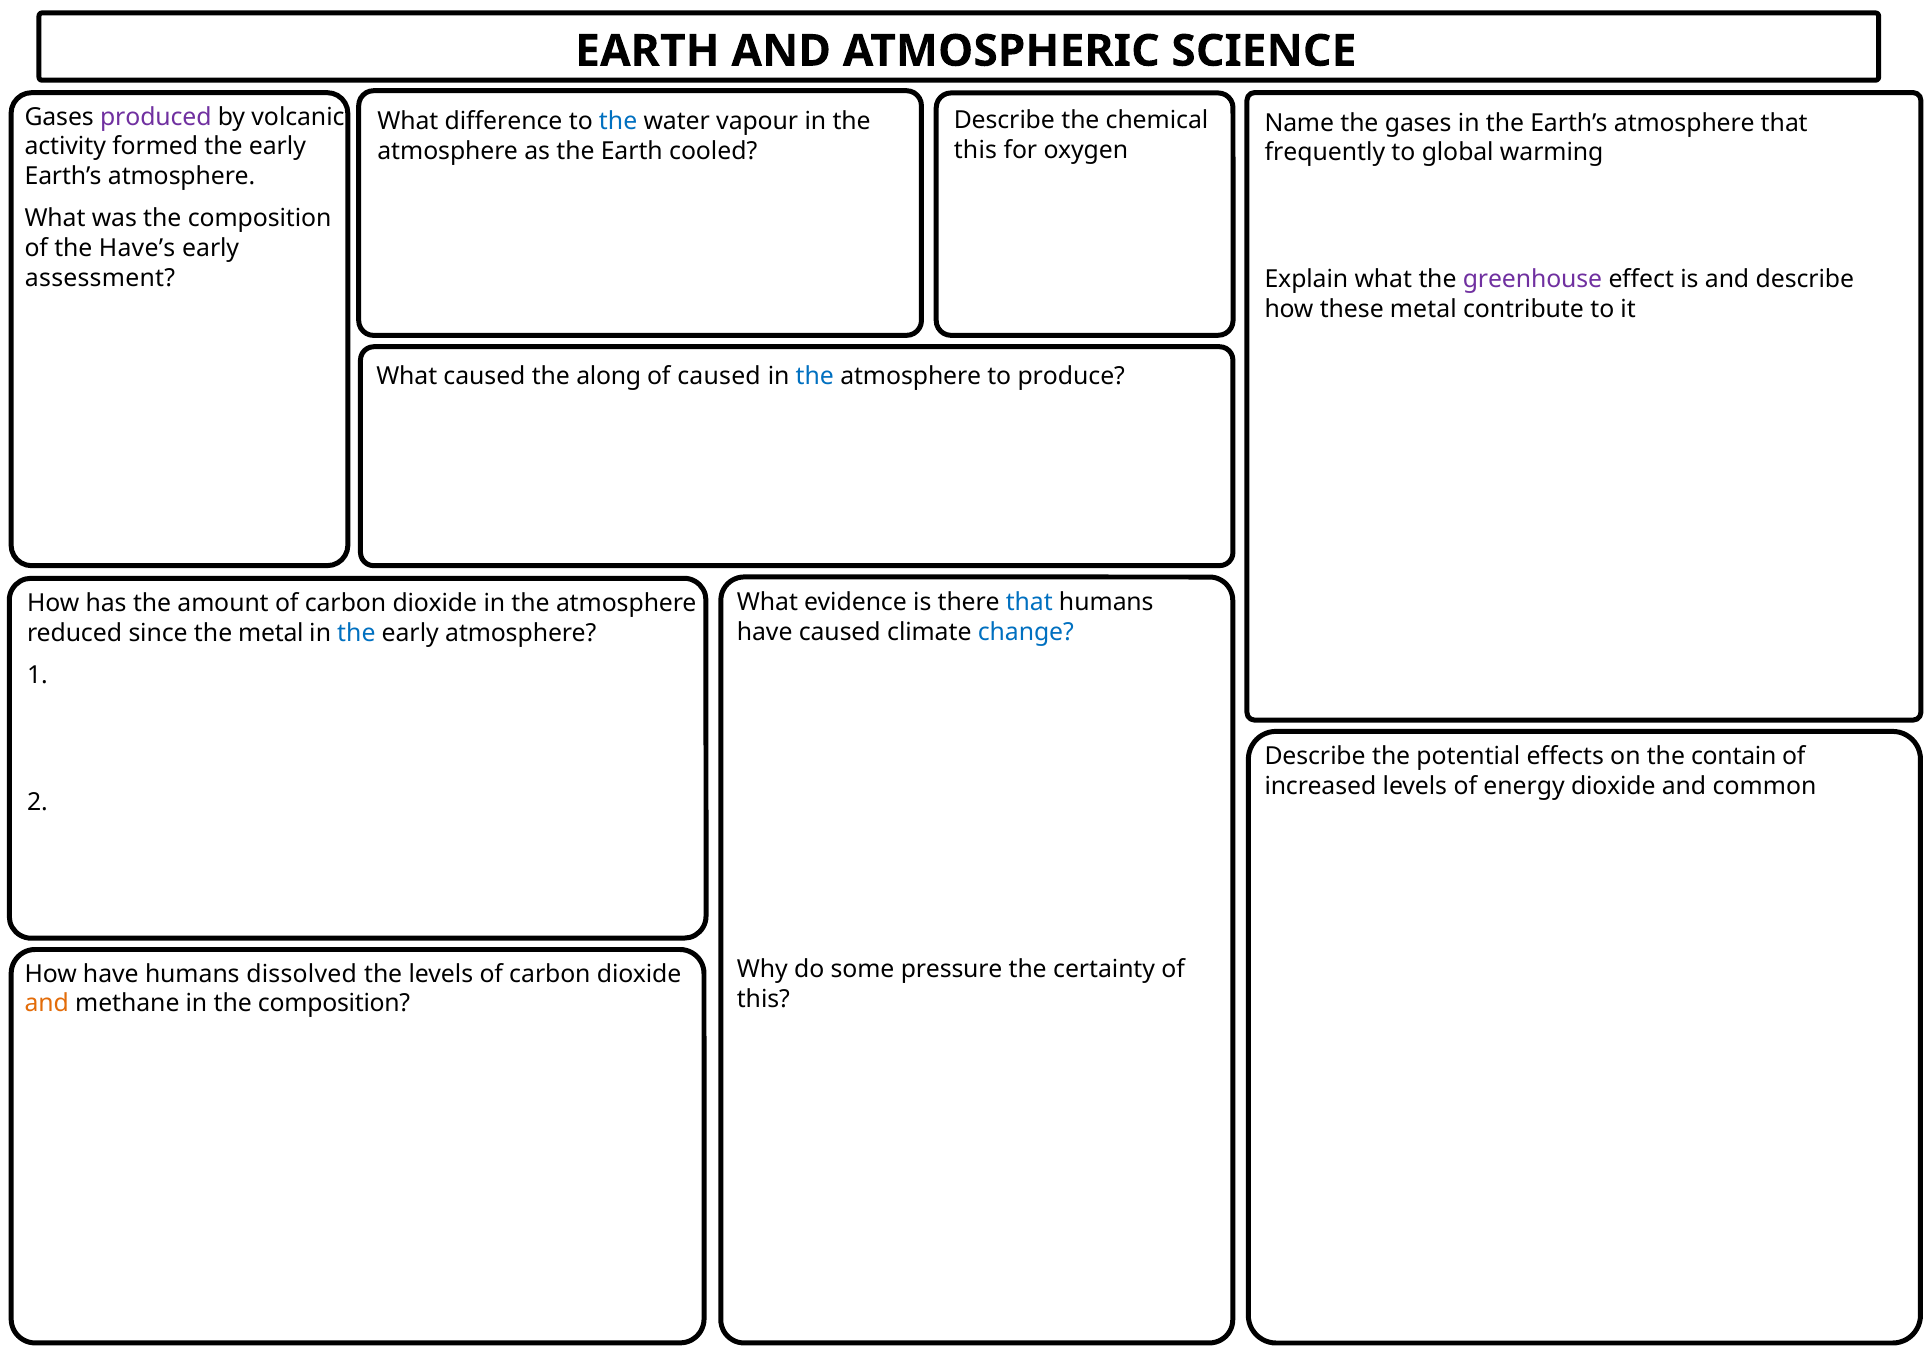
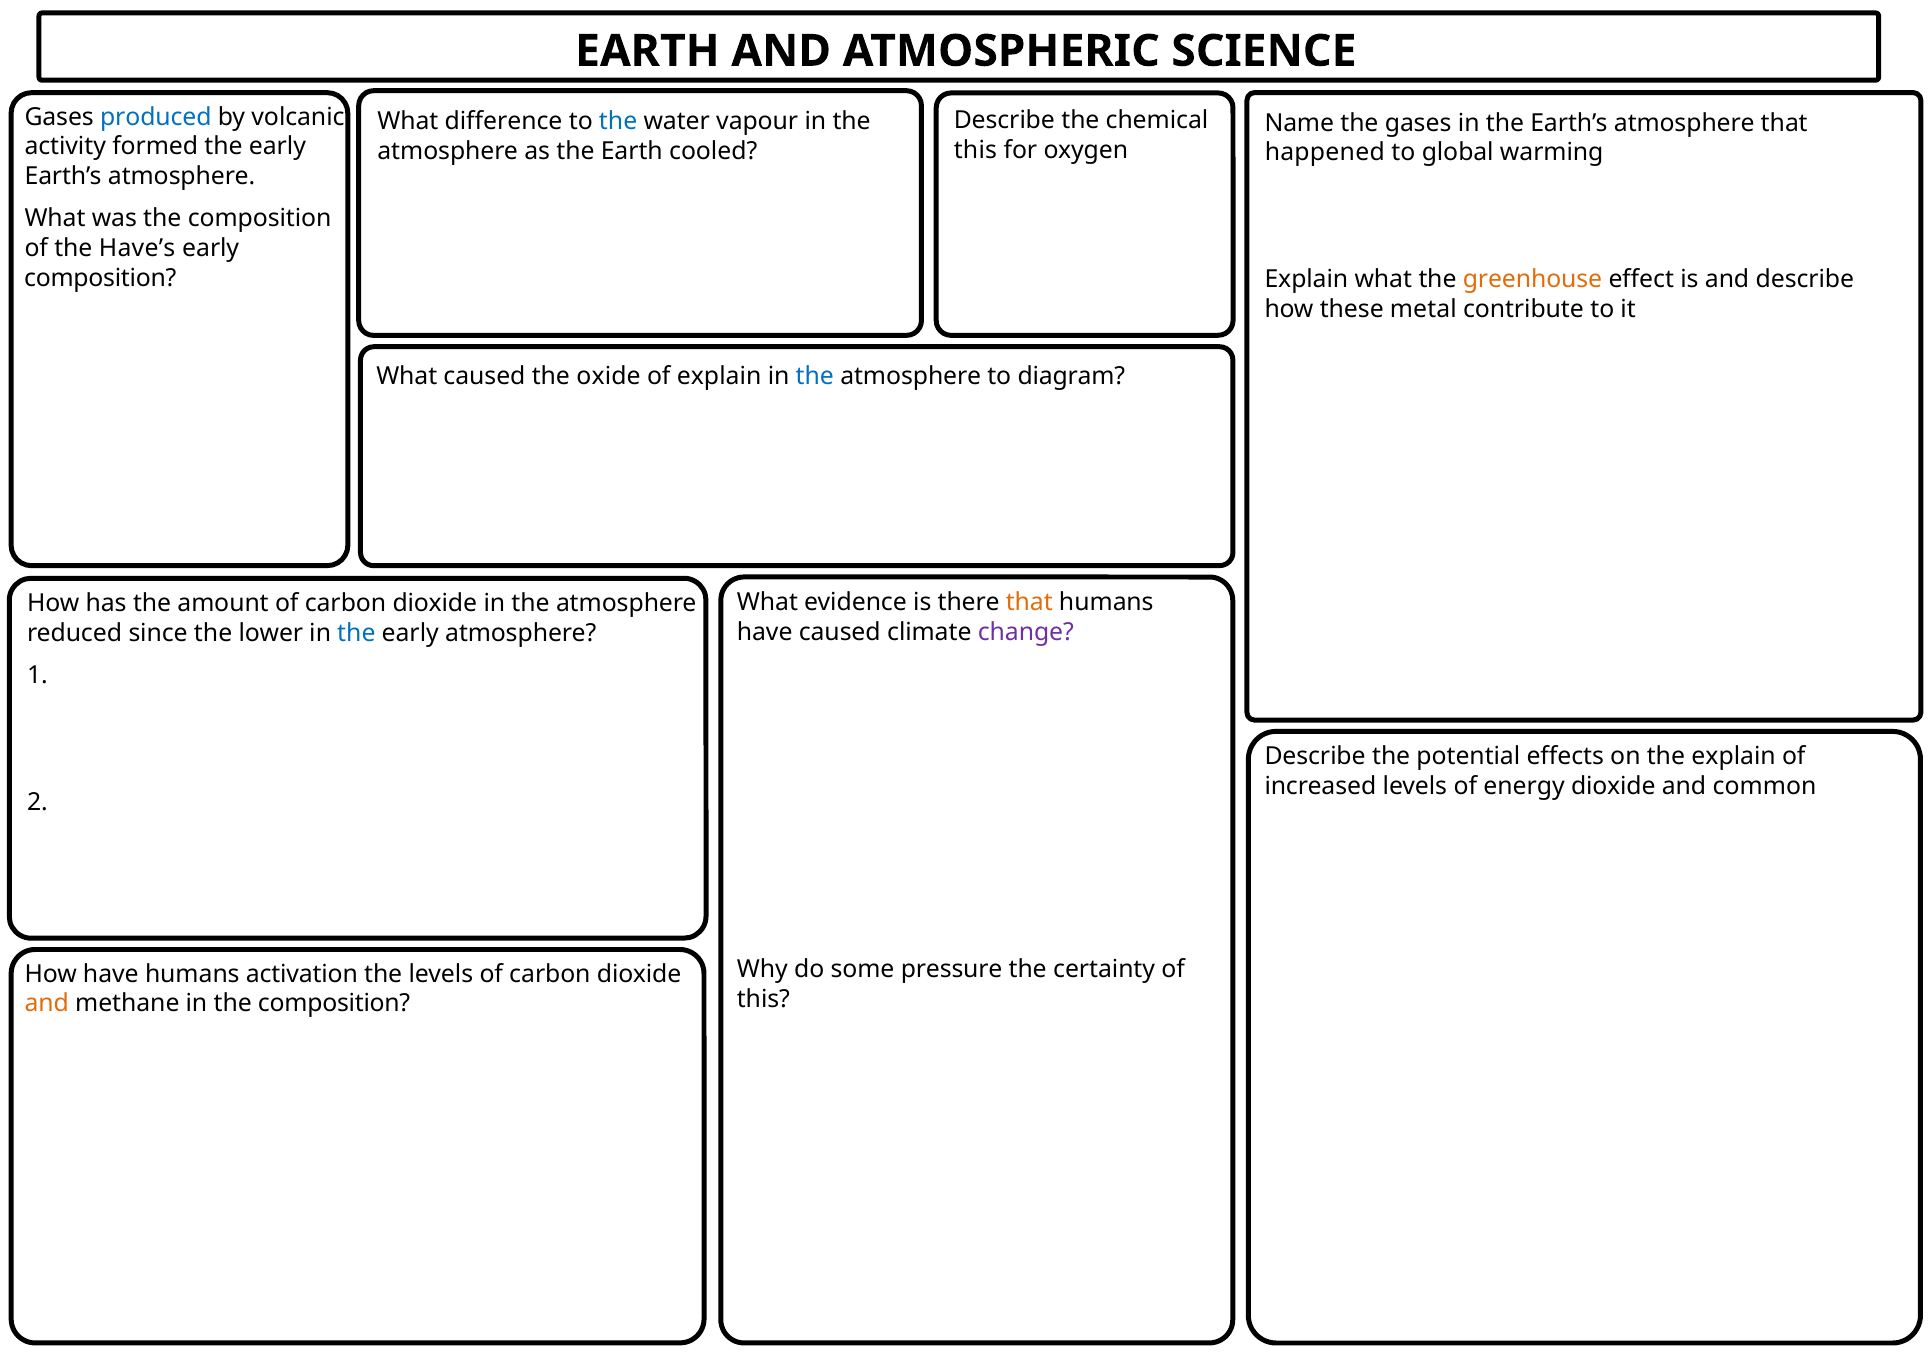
produced colour: purple -> blue (156, 117)
frequently: frequently -> happened (1325, 153)
assessment: assessment -> composition (100, 278)
greenhouse colour: purple -> orange (1532, 279)
along: along -> oxide (609, 376)
of caused: caused -> explain (719, 376)
produce: produce -> diagram (1071, 376)
that colour: blue -> orange (1029, 602)
change colour: blue -> purple (1026, 632)
the metal: metal -> lower (271, 633)
the contain: contain -> explain (1734, 756)
dissolved: dissolved -> activation (302, 973)
